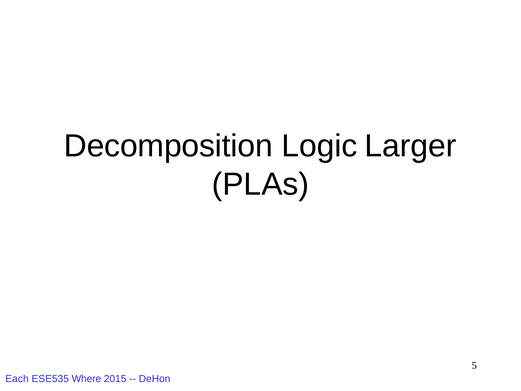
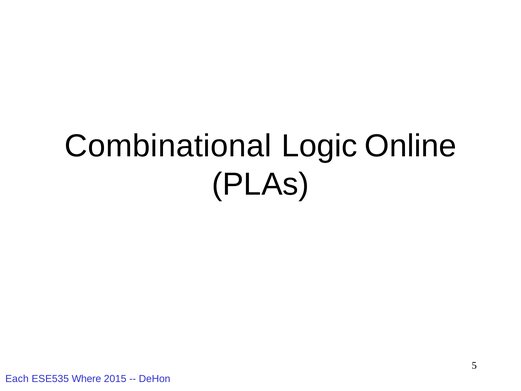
Decomposition: Decomposition -> Combinational (168, 146)
Larger: Larger -> Online (411, 146)
